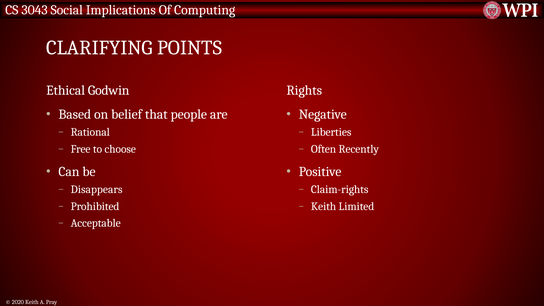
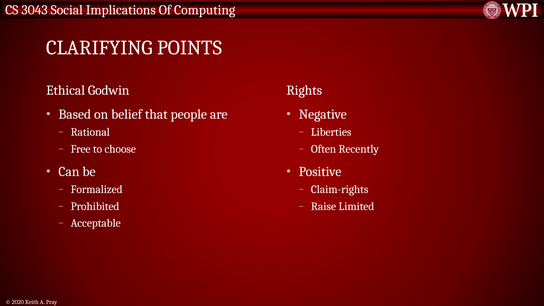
Disappears: Disappears -> Formalized (97, 190)
Keith: Keith -> Raise (324, 206)
